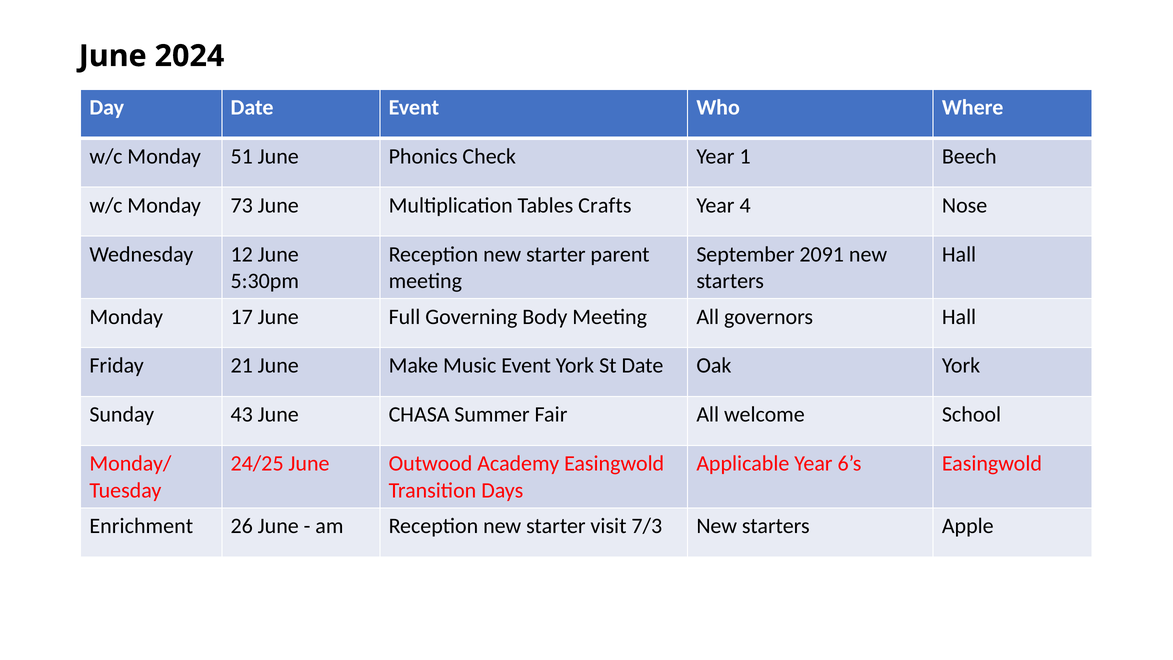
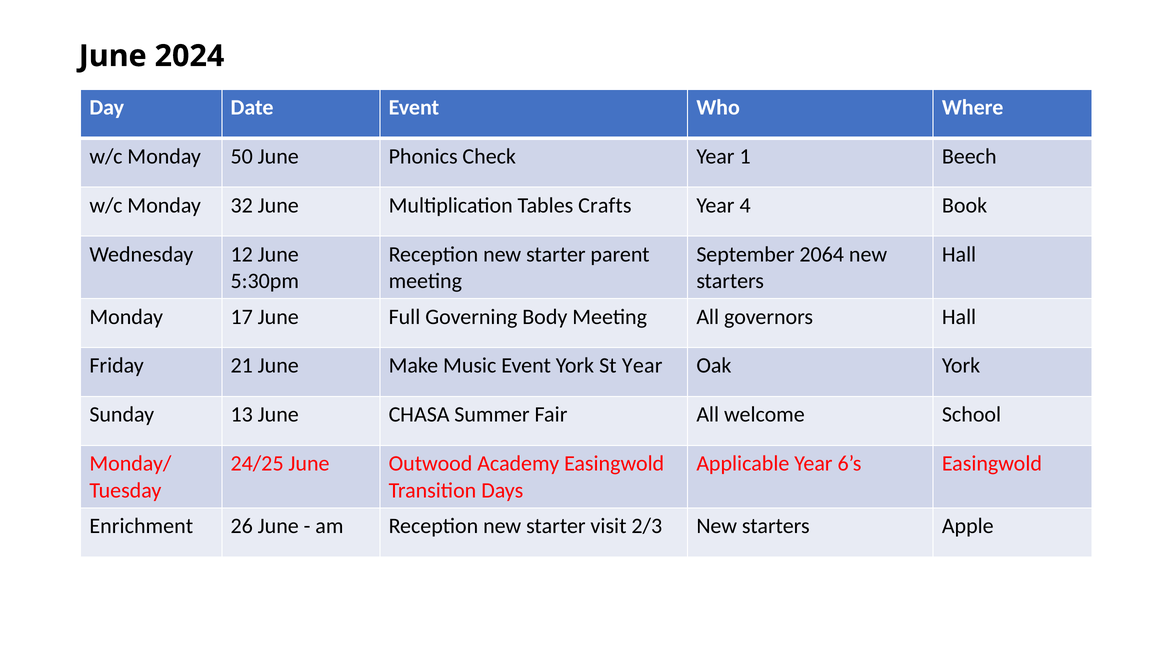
51: 51 -> 50 (242, 156)
73: 73 -> 32 (242, 205)
Nose: Nose -> Book (965, 205)
2091: 2091 -> 2064 (822, 254)
St Date: Date -> Year (642, 366)
43: 43 -> 13 (242, 415)
7/3: 7/3 -> 2/3 (647, 526)
